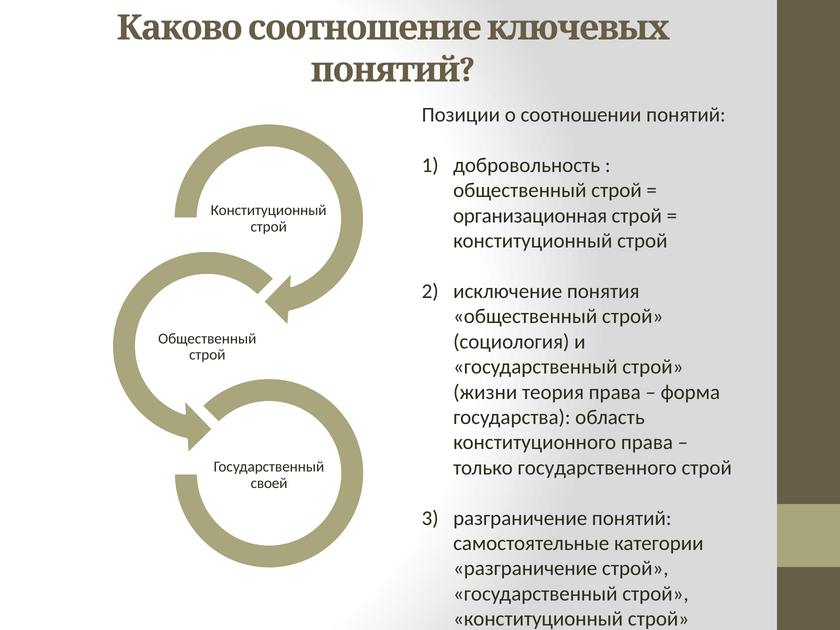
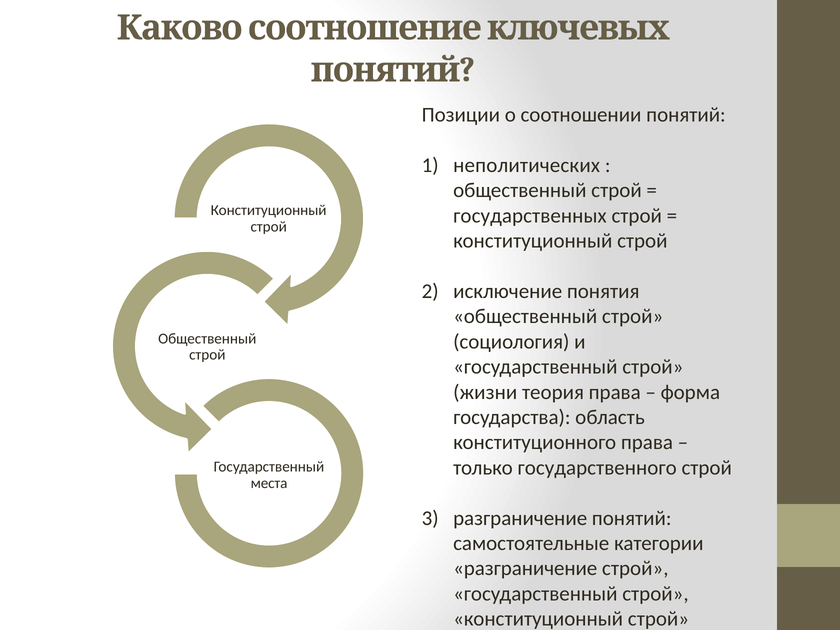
добровольность: добровольность -> неполитических (527, 165)
организационная: организационная -> государственных (530, 216)
своей: своей -> места (269, 483)
